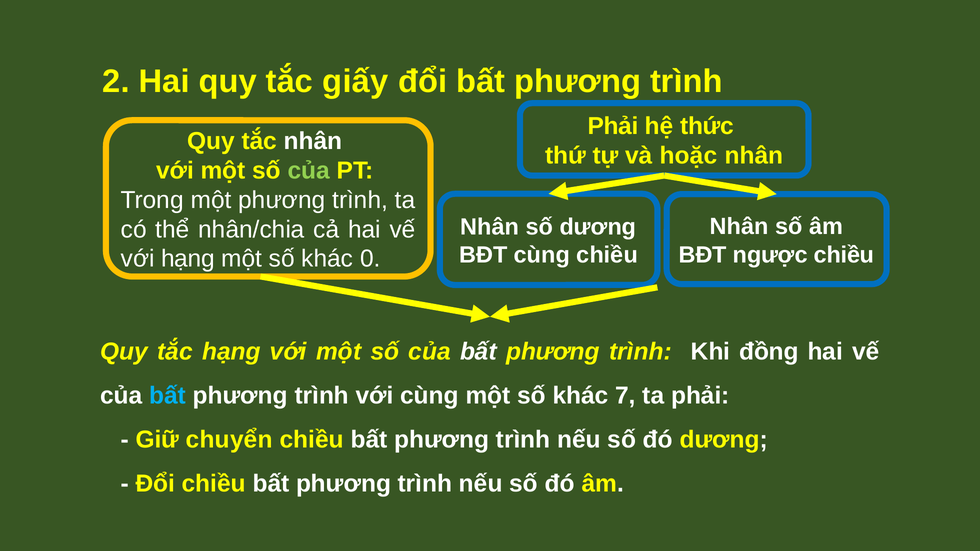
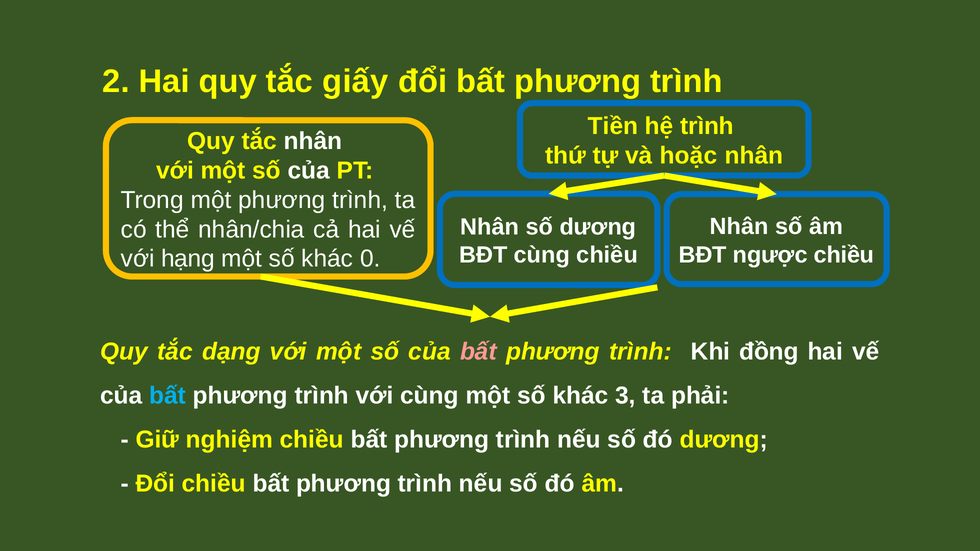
Phải: Phải -> Tiền (613, 126)
hệ thức: thức -> trình (707, 126)
của colour: light green -> white (309, 171)
tắc hạng: hạng -> dạng (231, 352)
bất colour: white -> pink (478, 352)
7: 7 -> 3 (626, 396)
chuyển: chuyển -> nghiệm (229, 440)
